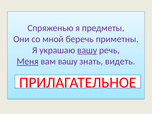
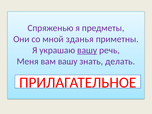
беречь: беречь -> зданья (80, 39)
Меня underline: present -> none (28, 61)
видеть: видеть -> делать (120, 61)
